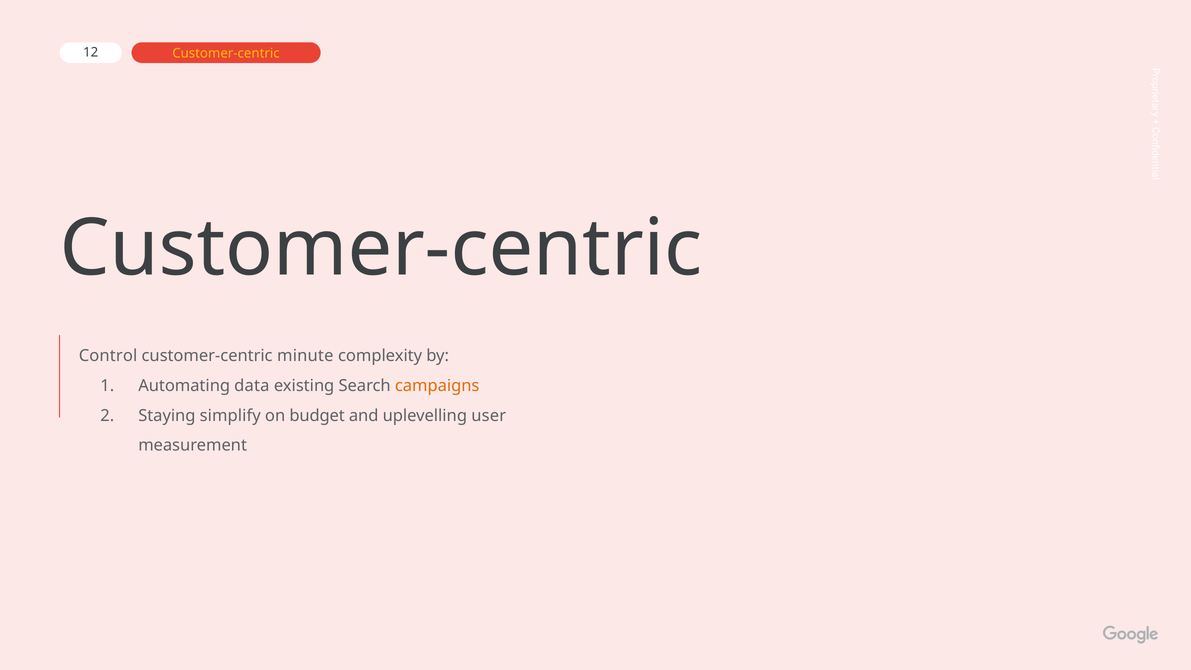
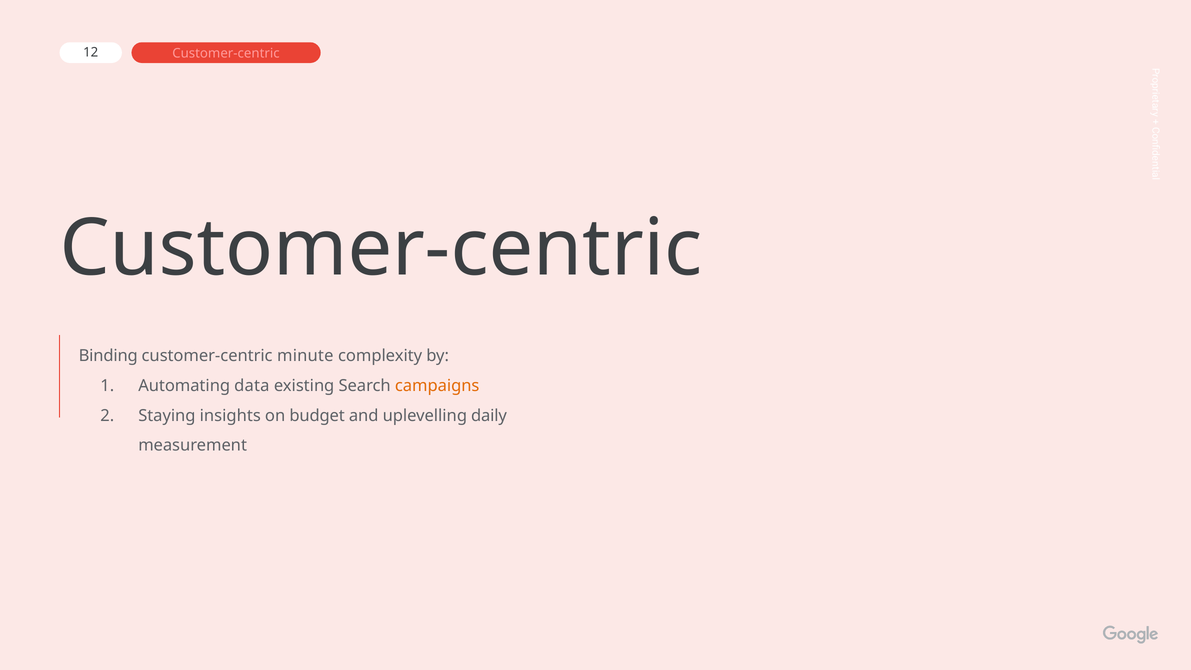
Customer-centric colour: yellow -> pink (226, 54)
Control: Control -> Binding (108, 356)
simplify: simplify -> insights (230, 416)
user: user -> daily (489, 416)
